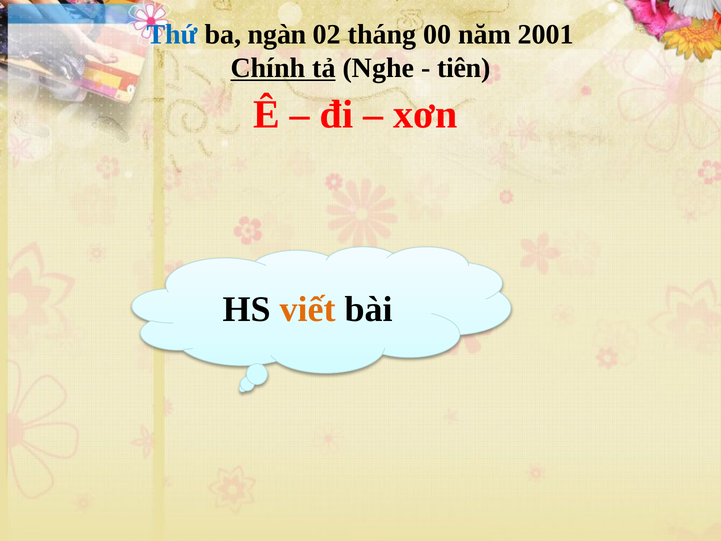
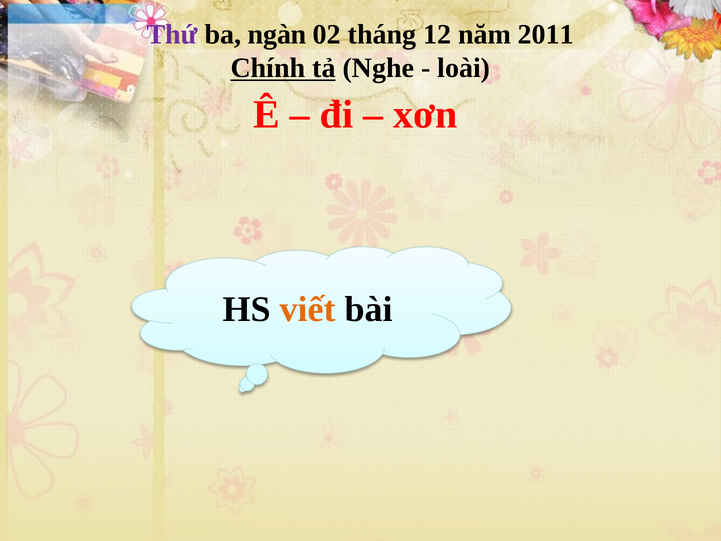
Thứ colour: blue -> purple (172, 34)
00: 00 -> 12 (437, 34)
2001: 2001 -> 2011 (546, 34)
tiên: tiên -> loài (464, 68)
